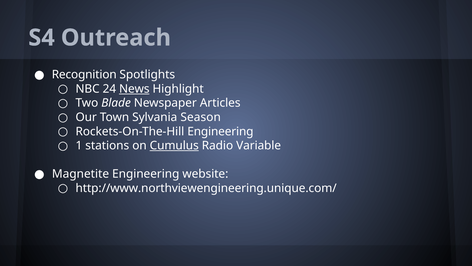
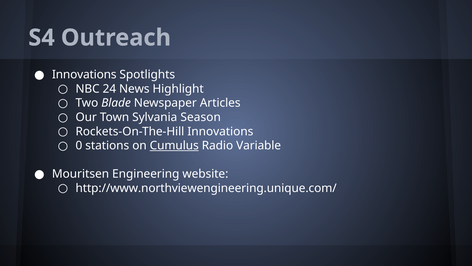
Recognition: Recognition -> Innovations (84, 75)
News underline: present -> none (134, 89)
Rockets-On-The-Hill Engineering: Engineering -> Innovations (220, 131)
1: 1 -> 0 (79, 145)
Magnetite: Magnetite -> Mouritsen (81, 174)
